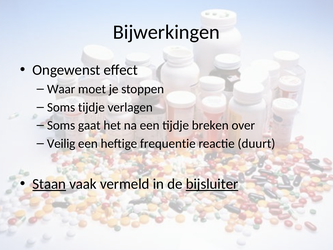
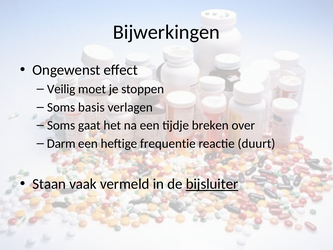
Waar: Waar -> Veilig (61, 89)
Soms tijdje: tijdje -> basis (91, 107)
Veilig: Veilig -> Darm (61, 143)
Staan underline: present -> none (49, 184)
